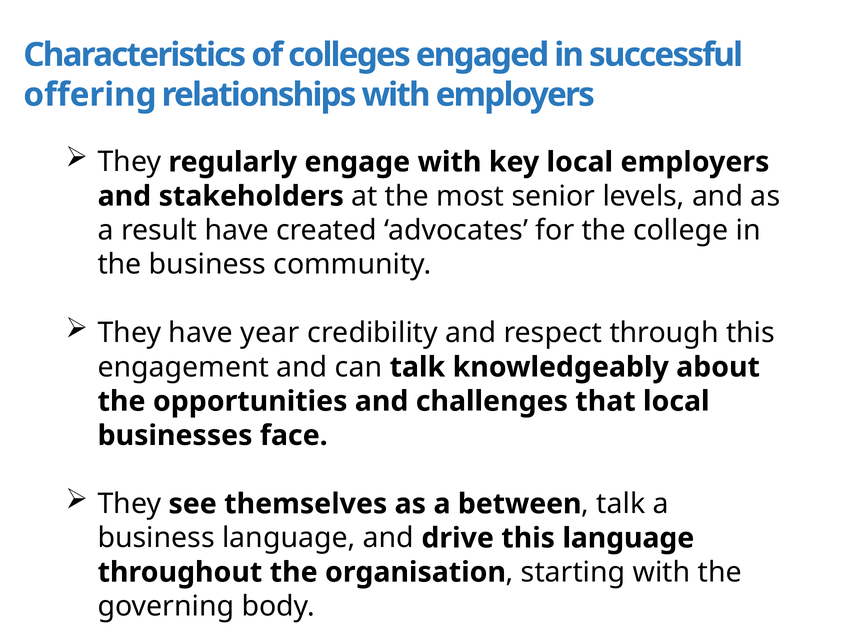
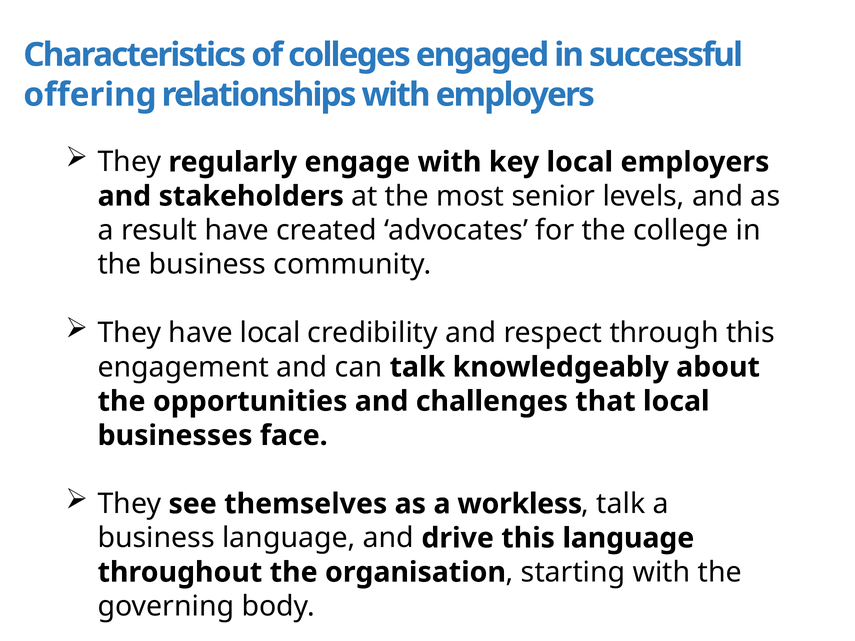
have year: year -> local (270, 333)
between: between -> workless (520, 504)
